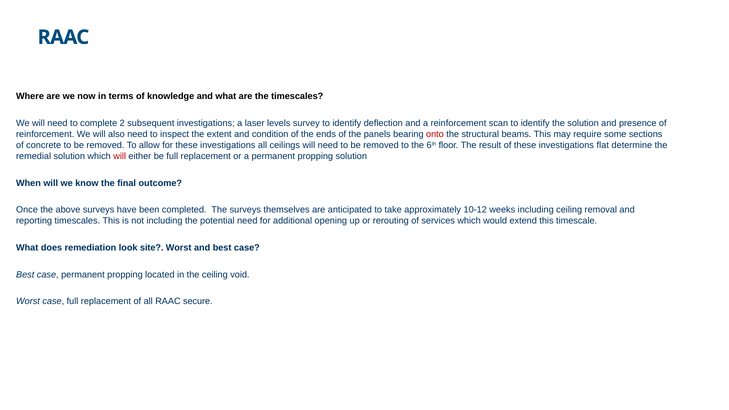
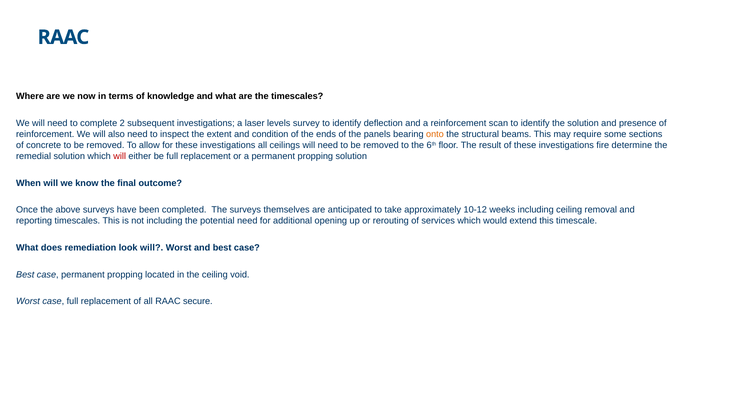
onto colour: red -> orange (435, 134)
flat: flat -> fire (603, 145)
look site: site -> will (152, 248)
